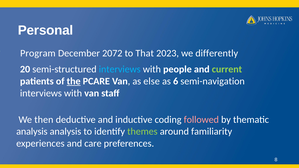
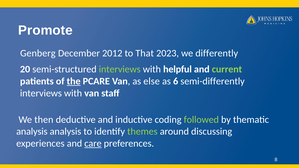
Personal: Personal -> Promote (45, 30)
Program: Program -> Genberg (38, 53)
2072: 2072 -> 2012 (112, 53)
interviews colour: light blue -> light green (120, 69)
people: people -> helpful (177, 69)
semi-navigation: semi-navigation -> semi-differently (213, 81)
followed colour: pink -> light green (201, 120)
familiarity: familiarity -> discussing (212, 132)
care underline: none -> present (93, 144)
